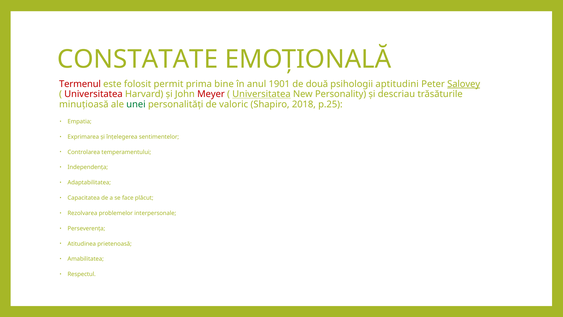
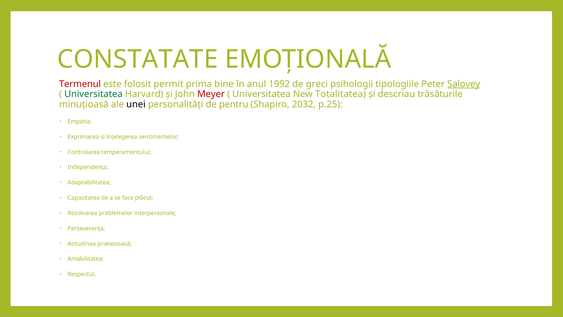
1901: 1901 -> 1992 (279, 84)
două: două -> greci (317, 84)
aptitudini: aptitudini -> tipologiile (397, 84)
Universitatea colour: red -> green (93, 94)
Universitatea underline: present -> none (261, 94)
Personality: Personality -> Totalitatea (341, 94)
unei colour: green -> black (136, 104)
valoric: valoric -> pentru (234, 104)
2018: 2018 -> 2032 (304, 104)
